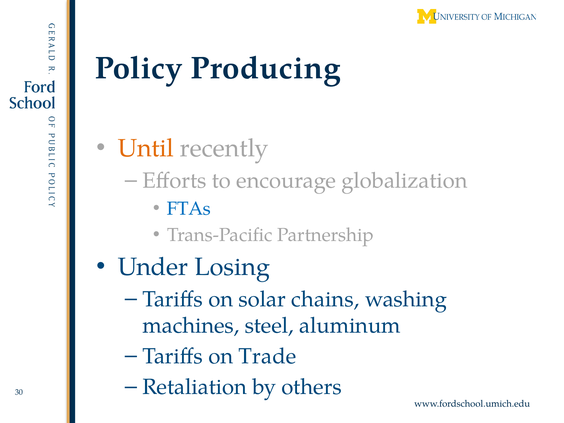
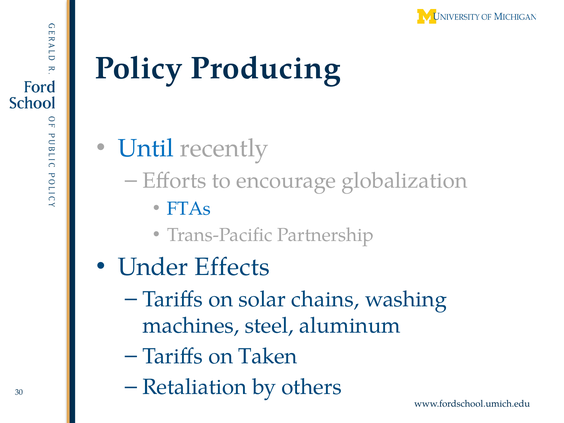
Until colour: orange -> blue (146, 148)
Losing: Losing -> Effects (232, 267)
Trade: Trade -> Taken (268, 356)
